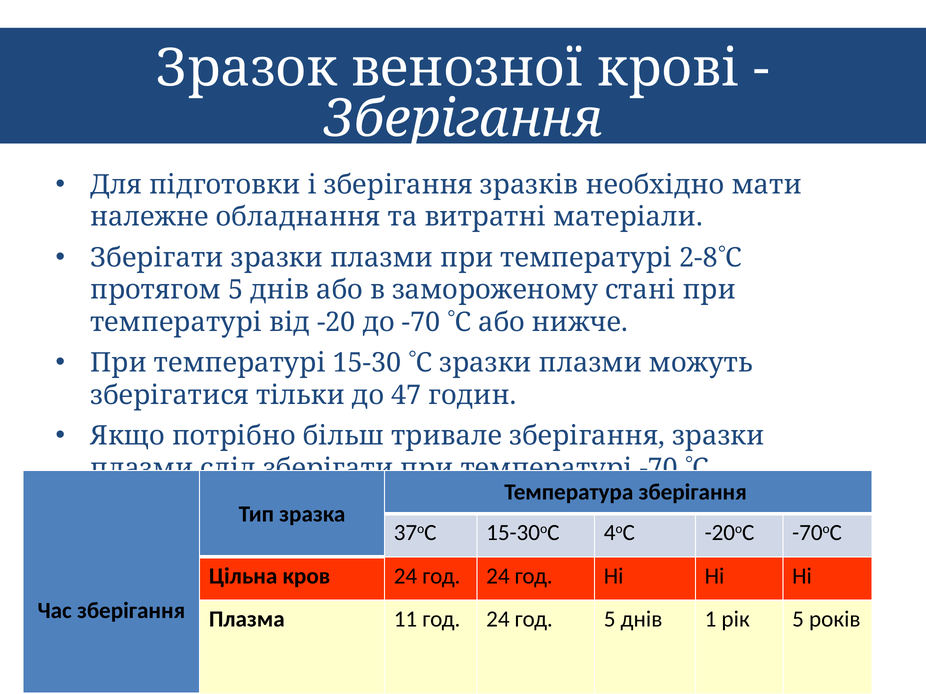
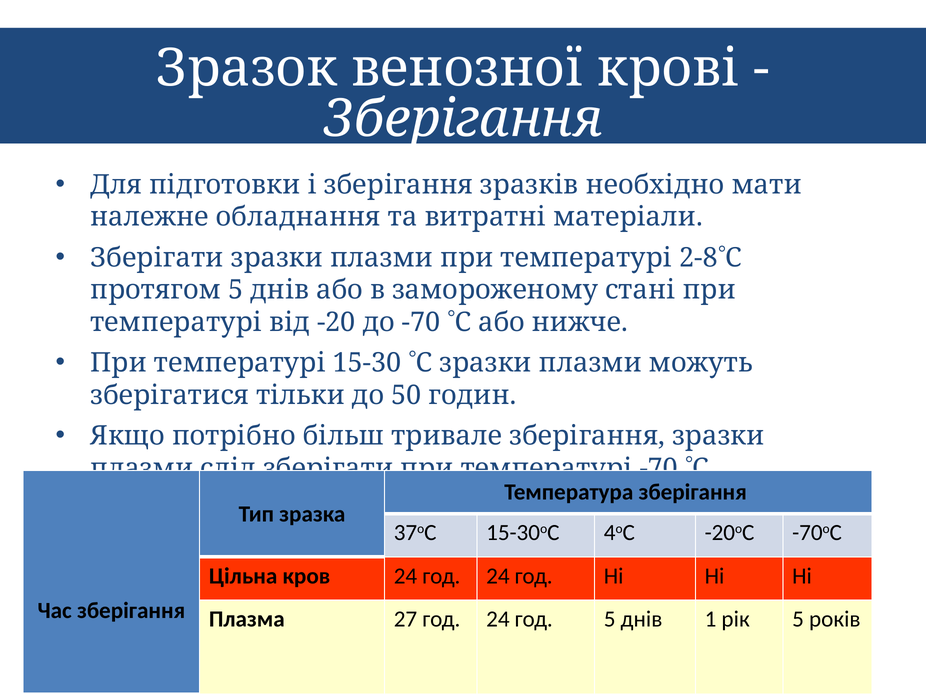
47: 47 -> 50 (406, 396)
11: 11 -> 27 (405, 620)
